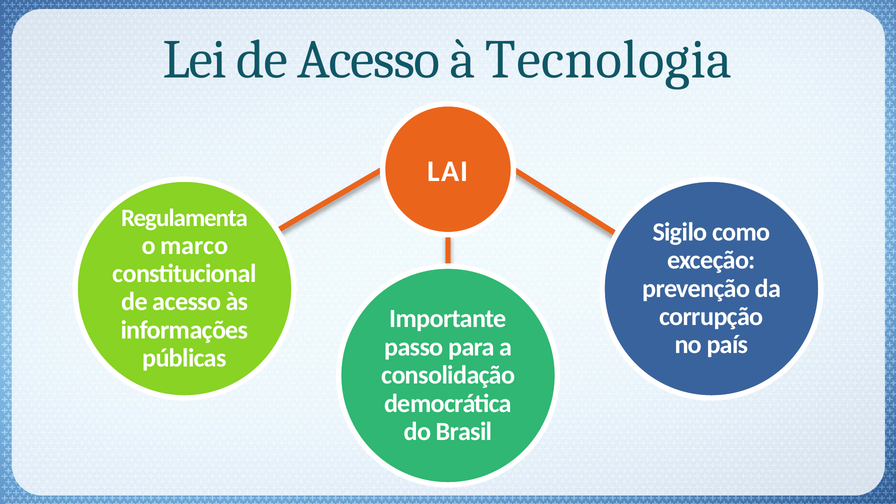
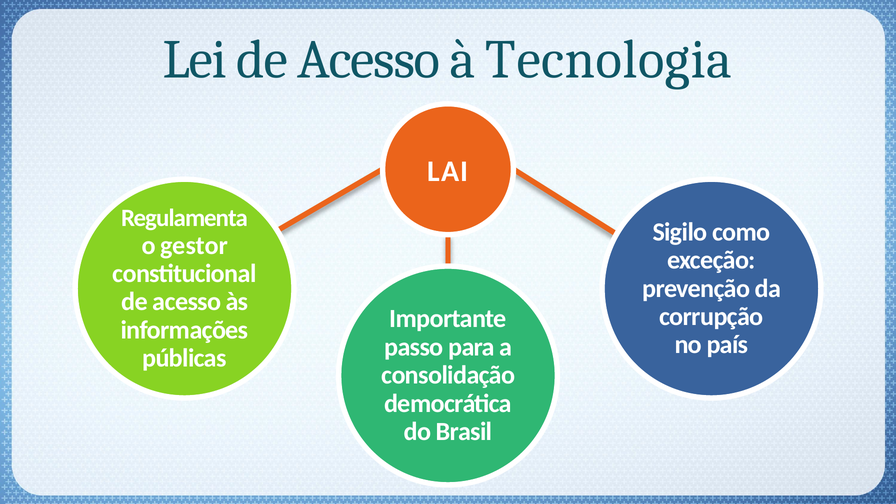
marco: marco -> gestor (194, 245)
